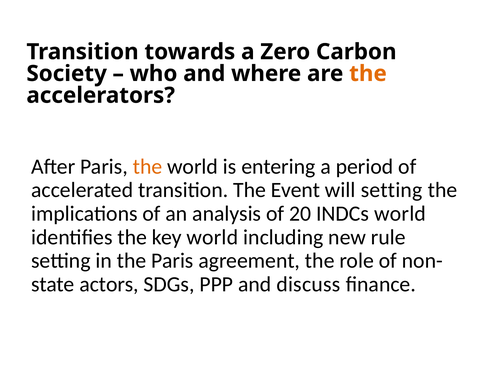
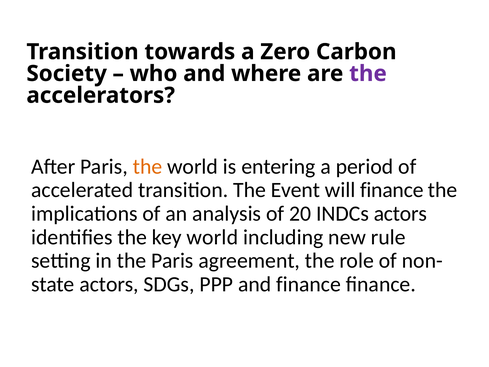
the colour: orange -> purple (368, 74)
will setting: setting -> finance (392, 190)
INDCs world: world -> actors (400, 214)
and discuss: discuss -> finance (309, 284)
